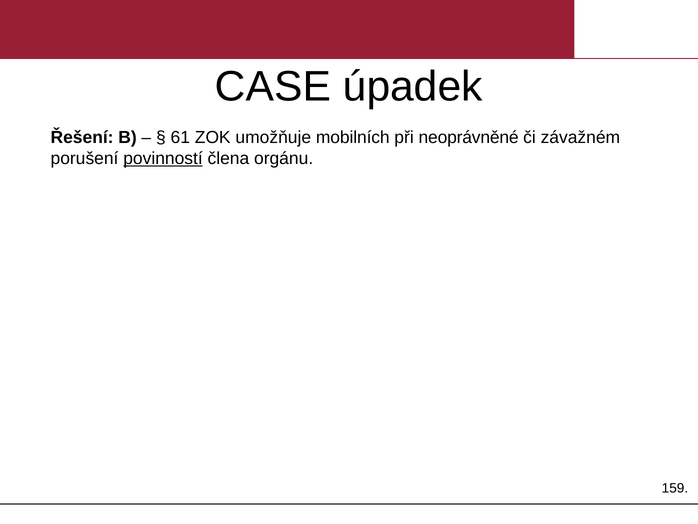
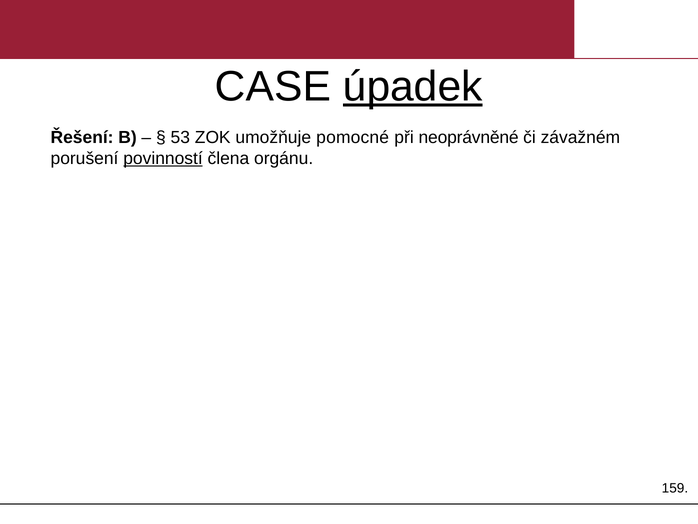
úpadek underline: none -> present (413, 87)
61: 61 -> 53 (180, 137)
mobilních: mobilních -> pomocné (353, 137)
